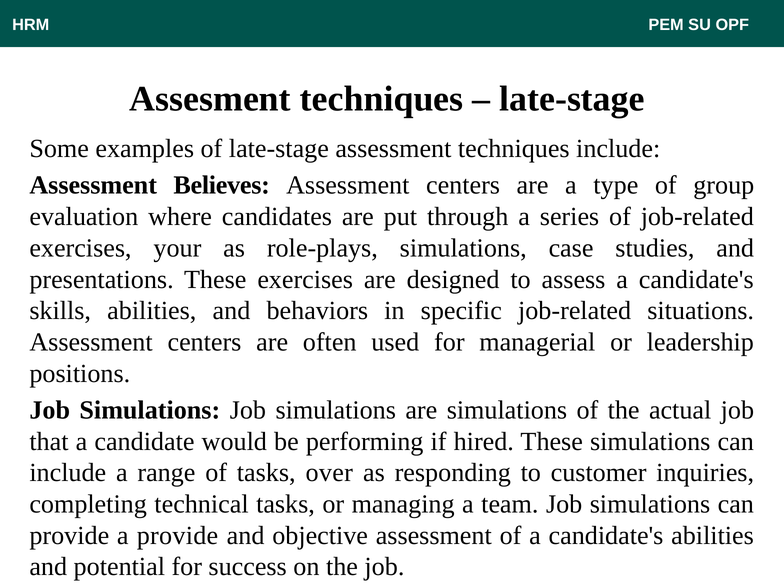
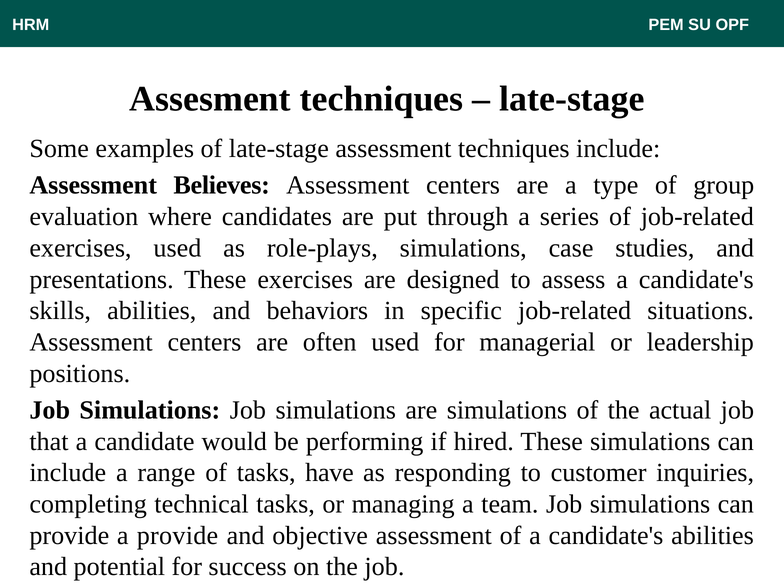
exercises your: your -> used (177, 248)
over: over -> have (329, 473)
